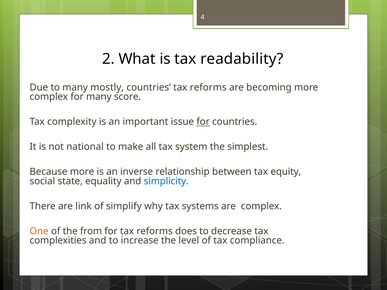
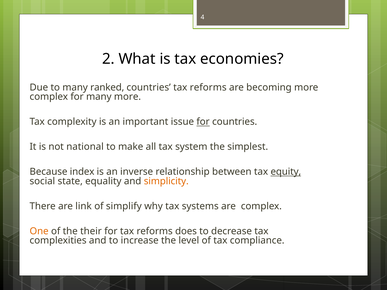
readability: readability -> economies (242, 59)
mostly: mostly -> ranked (107, 88)
many score: score -> more (128, 97)
Because more: more -> index (82, 172)
equity underline: none -> present (286, 172)
simplicity colour: blue -> orange (166, 181)
from: from -> their (91, 231)
